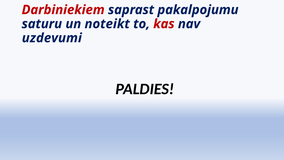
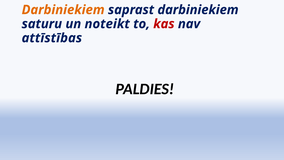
Darbiniekiem colour: red -> orange (63, 10)
saprast pakalpojumu: pakalpojumu -> darbiniekiem (198, 10)
uzdevumi: uzdevumi -> attīstības (52, 38)
